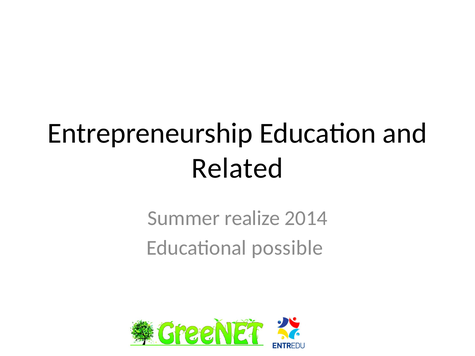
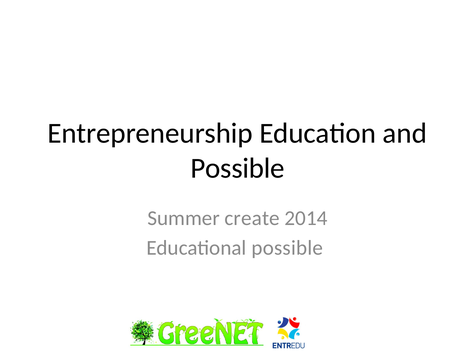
Related: Related -> Possible (238, 168)
realize: realize -> create (252, 218)
